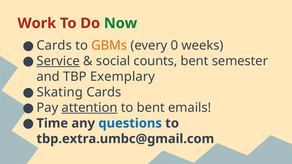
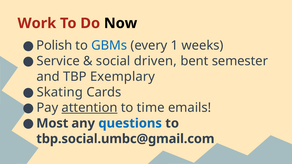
Now colour: green -> black (121, 23)
Cards: Cards -> Polish (54, 46)
GBMs colour: orange -> blue (109, 46)
0: 0 -> 1 (175, 46)
Service underline: present -> none (58, 61)
counts: counts -> driven (155, 61)
to bent: bent -> time (151, 108)
Time: Time -> Most (52, 123)
tbp.extra.umbc@gmail.com: tbp.extra.umbc@gmail.com -> tbp.social.umbc@gmail.com (125, 139)
